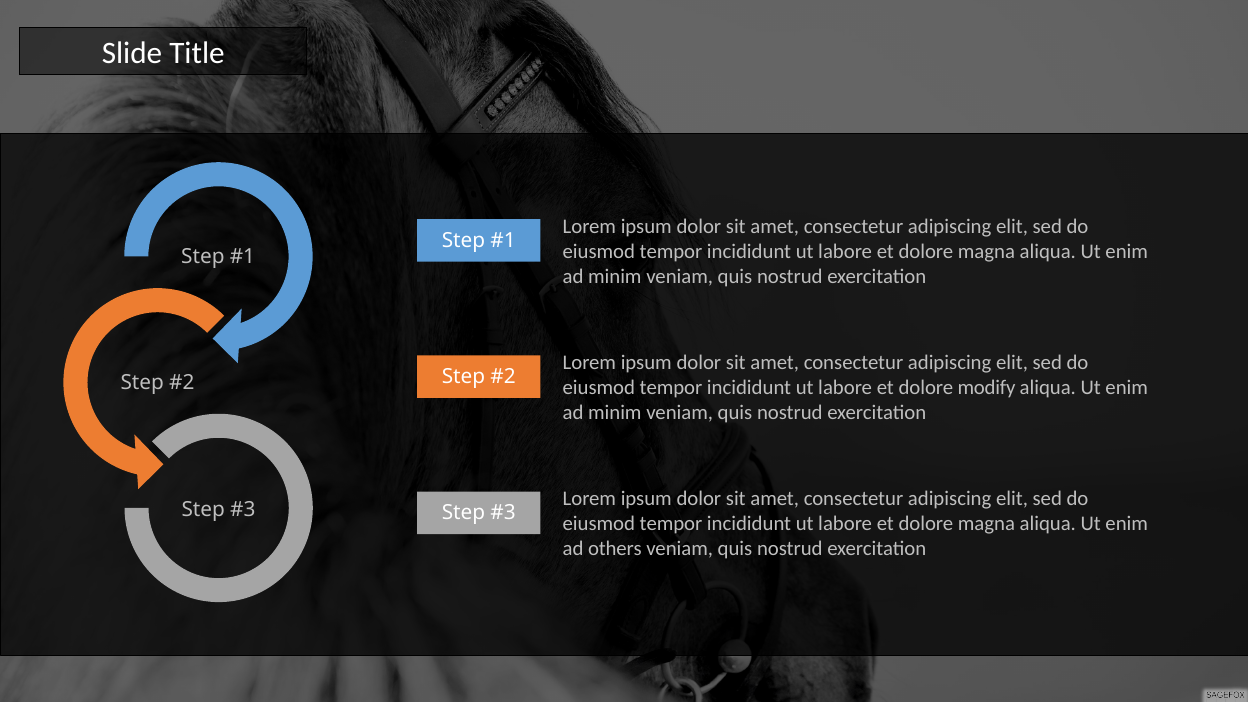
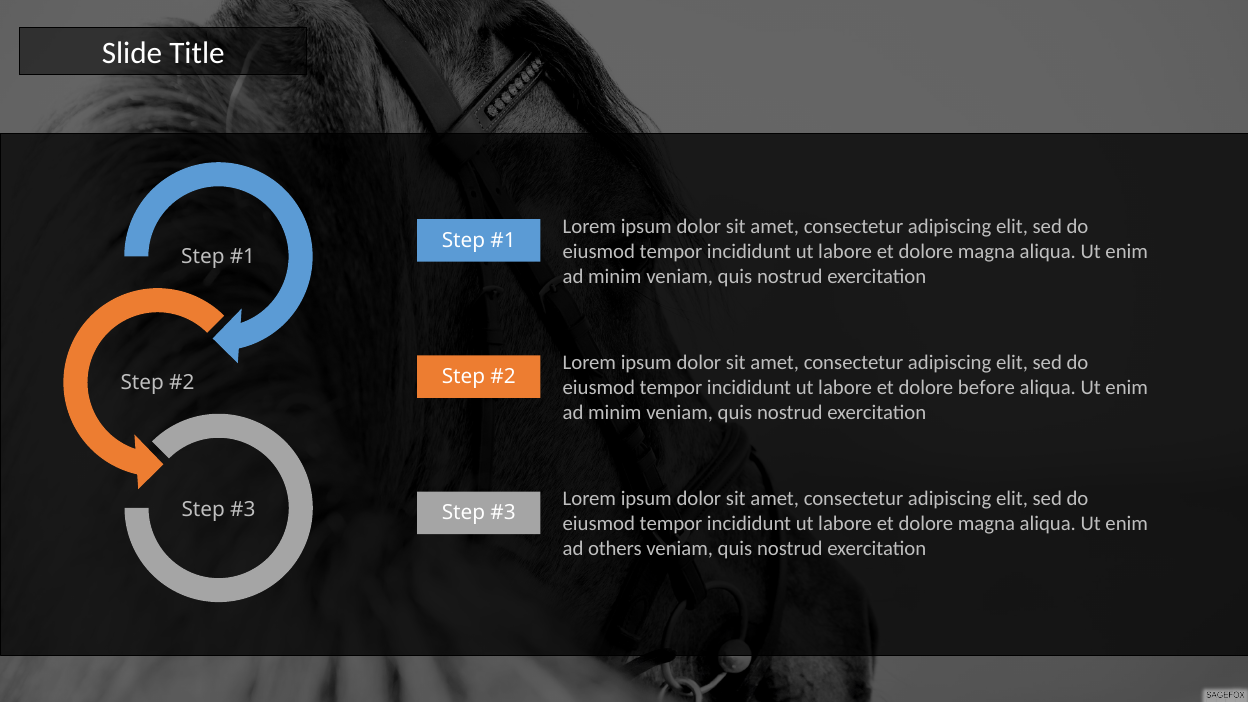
modify: modify -> before (986, 388)
